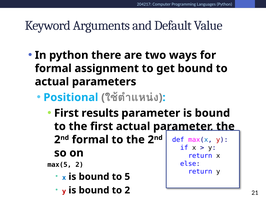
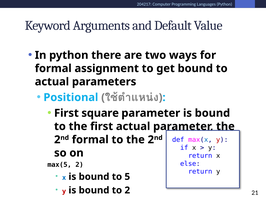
results: results -> square (100, 113)
